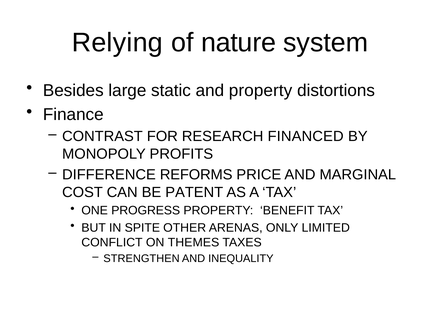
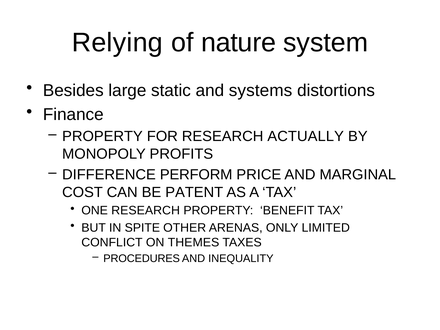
and property: property -> systems (261, 91)
CONTRAST: CONTRAST -> PROPERTY (102, 136)
FINANCED: FINANCED -> ACTUALLY (306, 136)
REFORMS: REFORMS -> PERFORM (196, 175)
ONE PROGRESS: PROGRESS -> RESEARCH (146, 211)
STRENGTHEN: STRENGTHEN -> PROCEDURES (142, 258)
